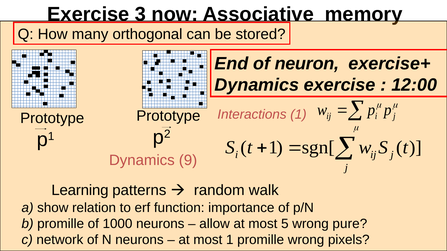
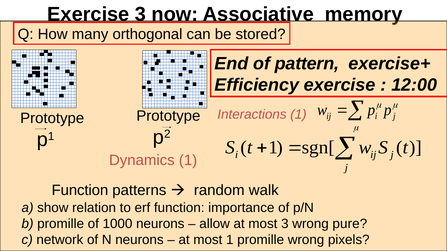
neuron: neuron -> pattern (307, 64)
Dynamics: Dynamics -> Efficiency (257, 85)
Dynamics 9: 9 -> 1 (188, 161)
Learning: Learning -> Function (80, 191)
most 5: 5 -> 3 (285, 224)
